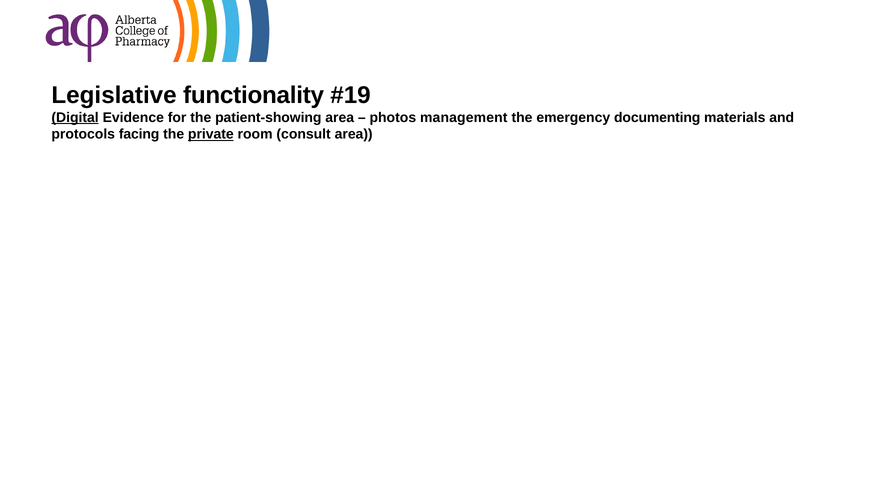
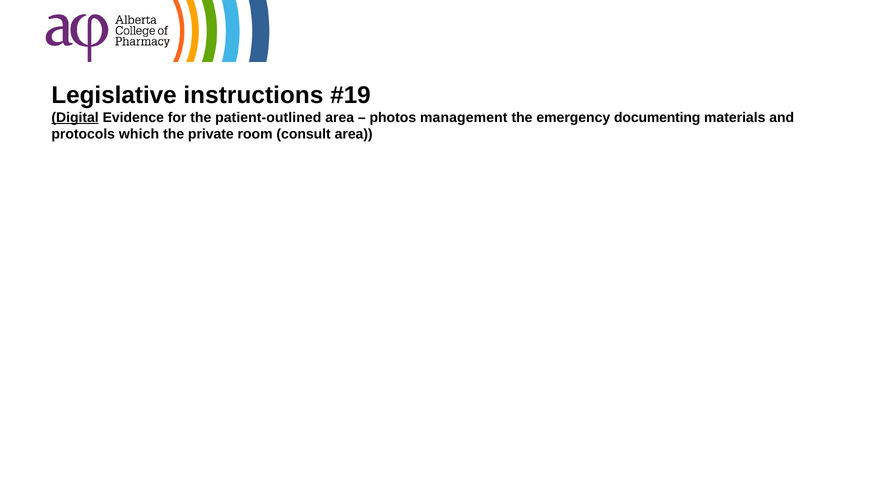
functionality: functionality -> instructions (253, 96)
patient-showing: patient-showing -> patient-outlined (268, 118)
facing: facing -> which (139, 134)
private underline: present -> none (211, 134)
